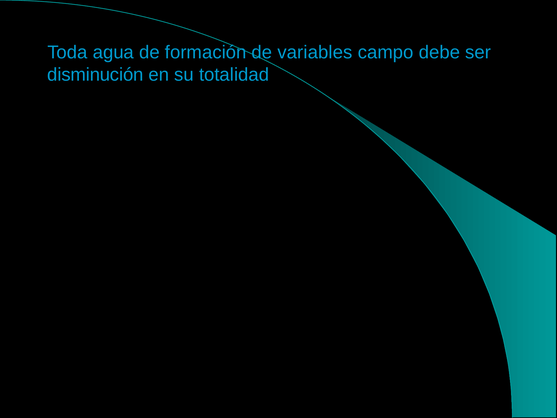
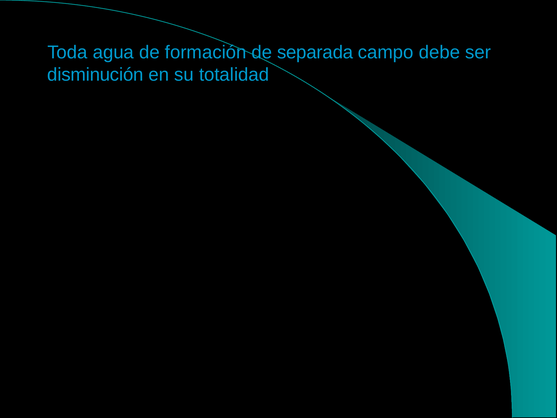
variables: variables -> separada (315, 52)
